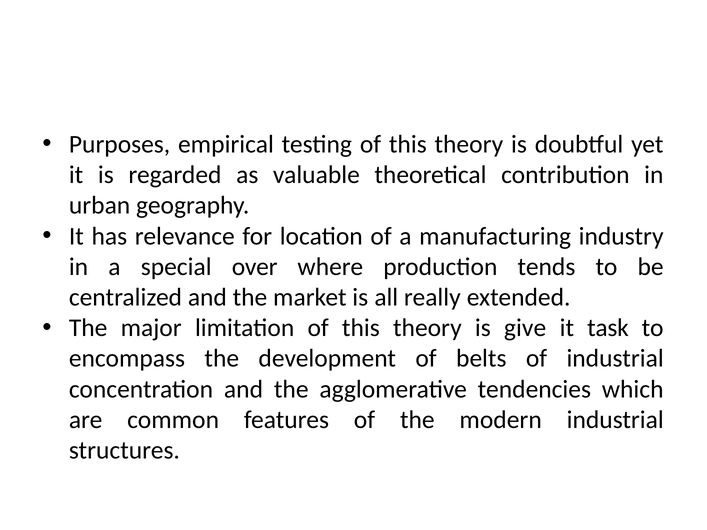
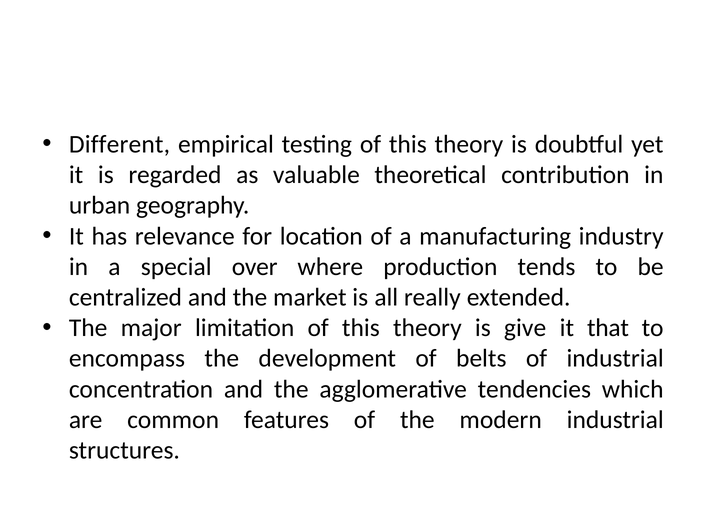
Purposes: Purposes -> Different (119, 144)
task: task -> that (608, 328)
